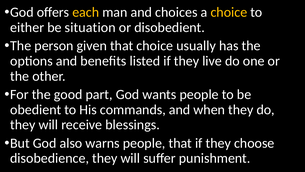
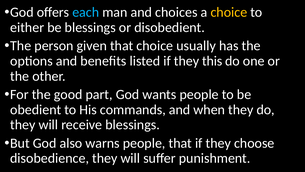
each colour: yellow -> light blue (86, 12)
be situation: situation -> blessings (90, 27)
live: live -> this (212, 61)
